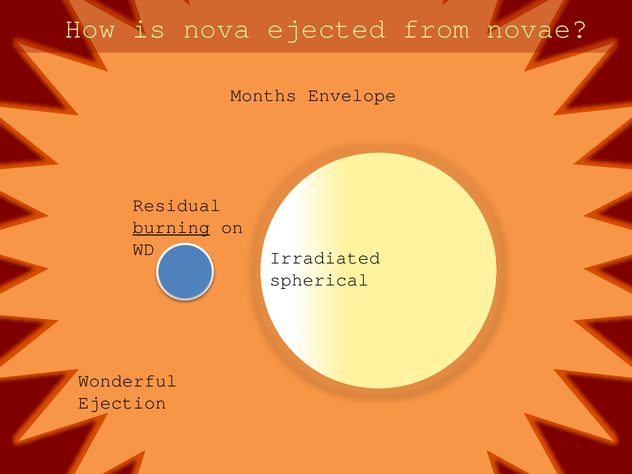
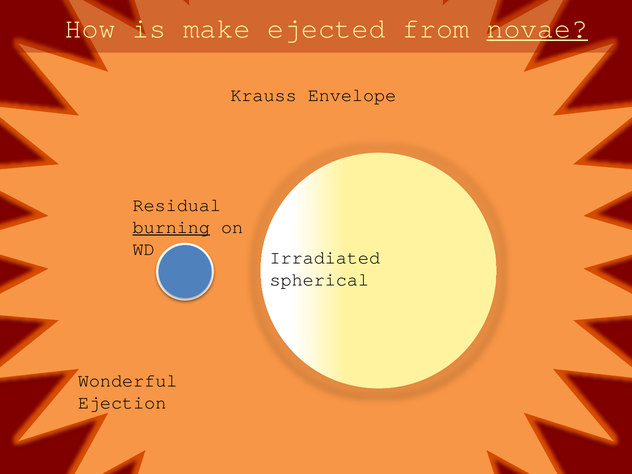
nova: nova -> make (217, 28)
novae underline: none -> present (537, 28)
Months: Months -> Krauss (264, 95)
